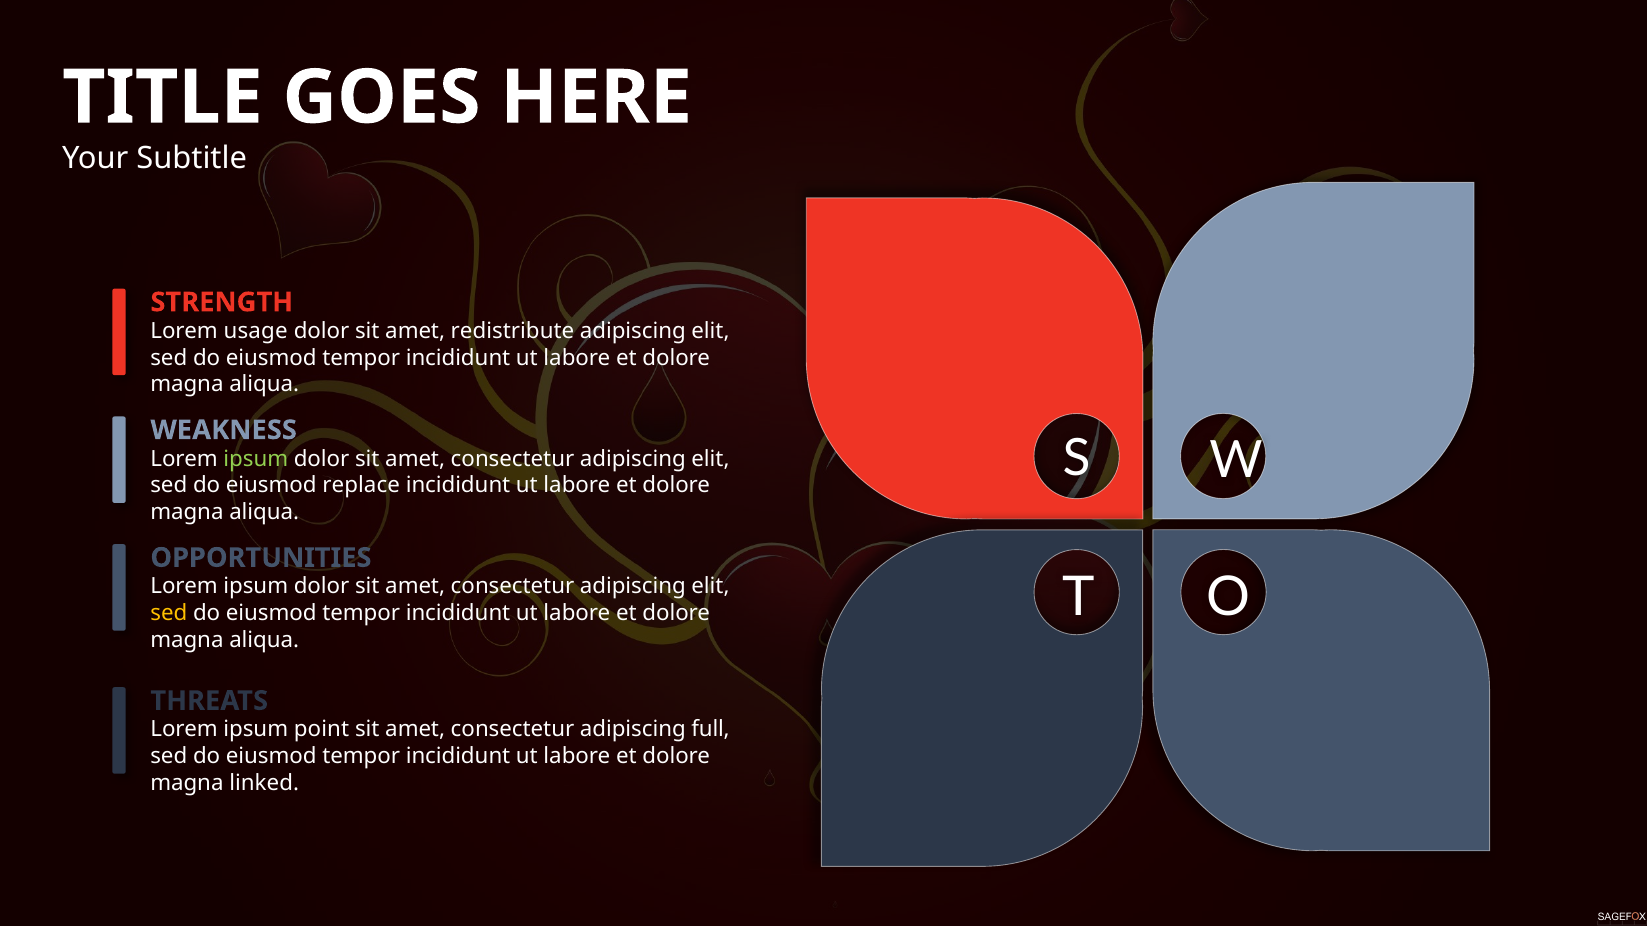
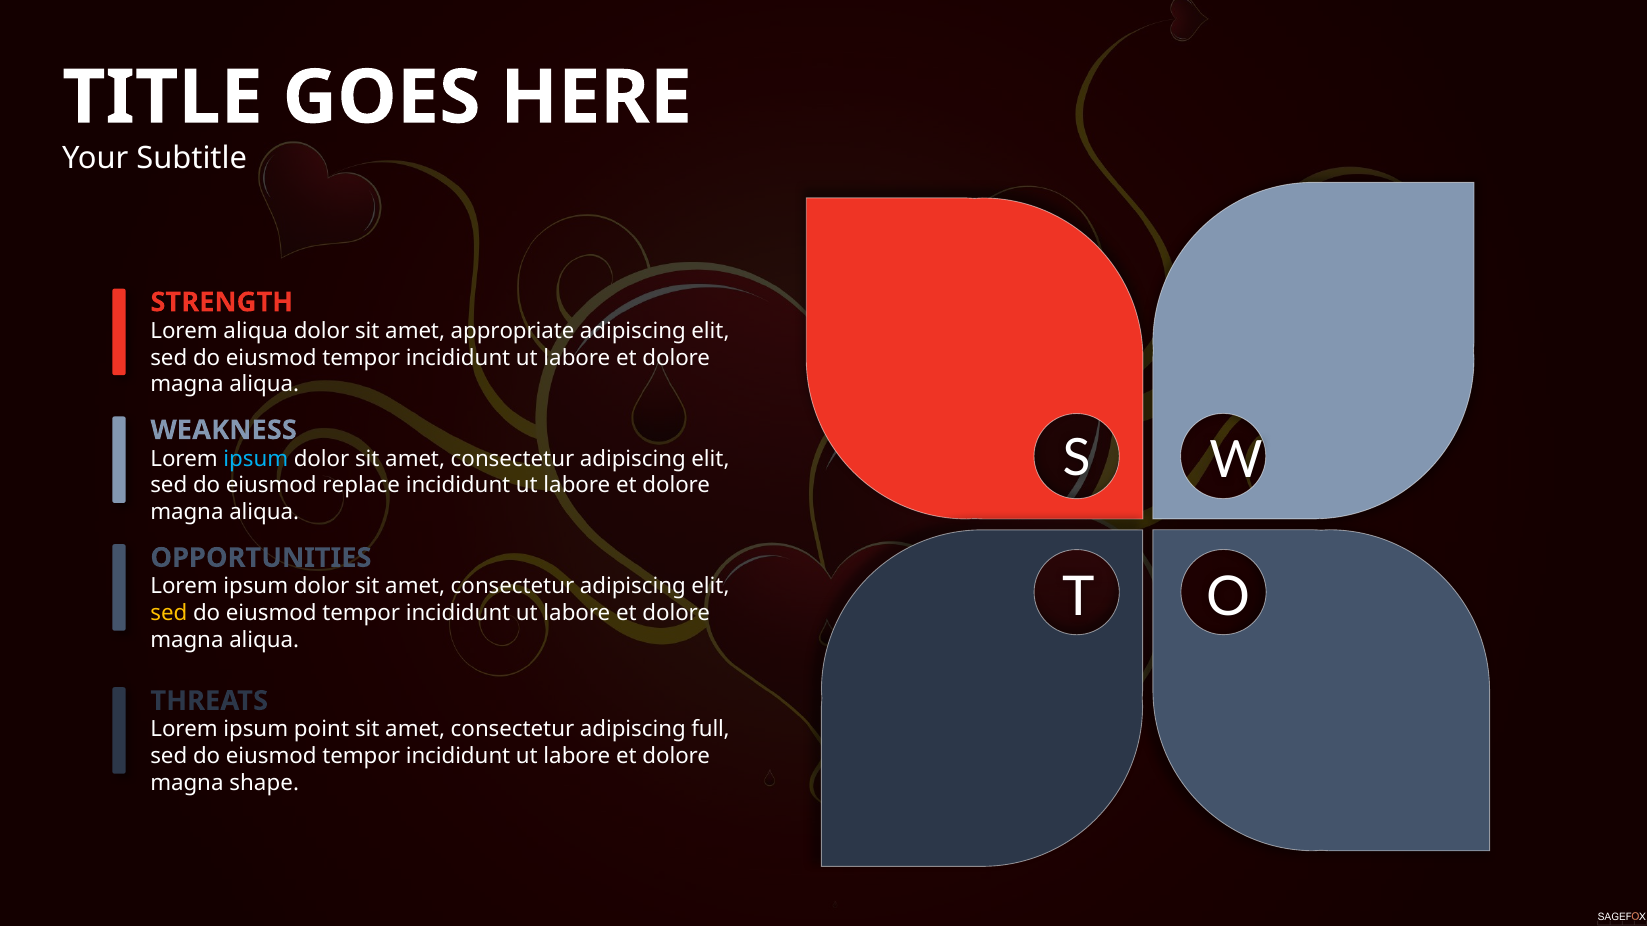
Lorem usage: usage -> aliqua (256, 331)
redistribute: redistribute -> appropriate (513, 331)
ipsum colour: light green -> light blue (256, 459)
linked: linked -> shape (264, 783)
